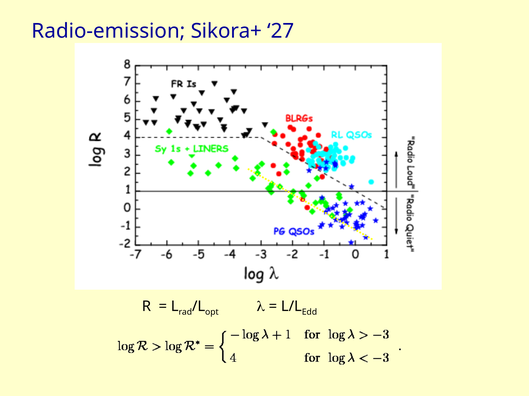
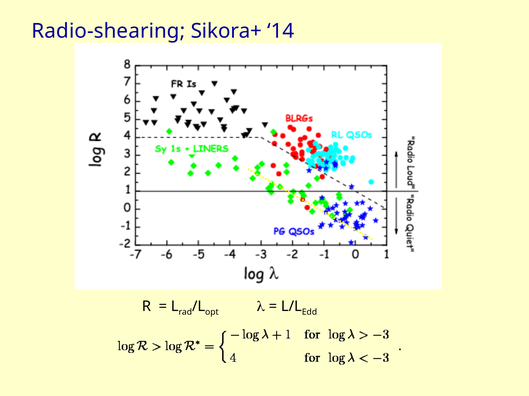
Radio-emission: Radio-emission -> Radio-shearing (108, 31)
27: 27 -> 14 (281, 31)
